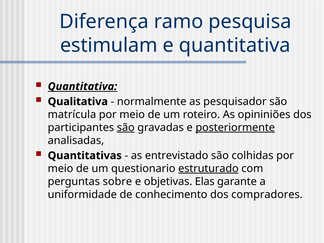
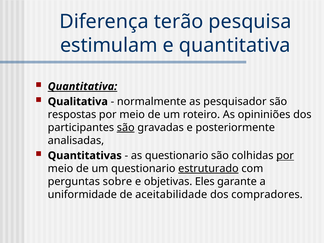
ramo: ramo -> terão (179, 22)
matrícula: matrícula -> respostas (72, 115)
posteriormente underline: present -> none (235, 128)
as entrevistado: entrevistado -> questionario (177, 156)
por underline: none -> present (285, 156)
Elas: Elas -> Eles (205, 181)
conhecimento: conhecimento -> aceitabilidade (171, 194)
